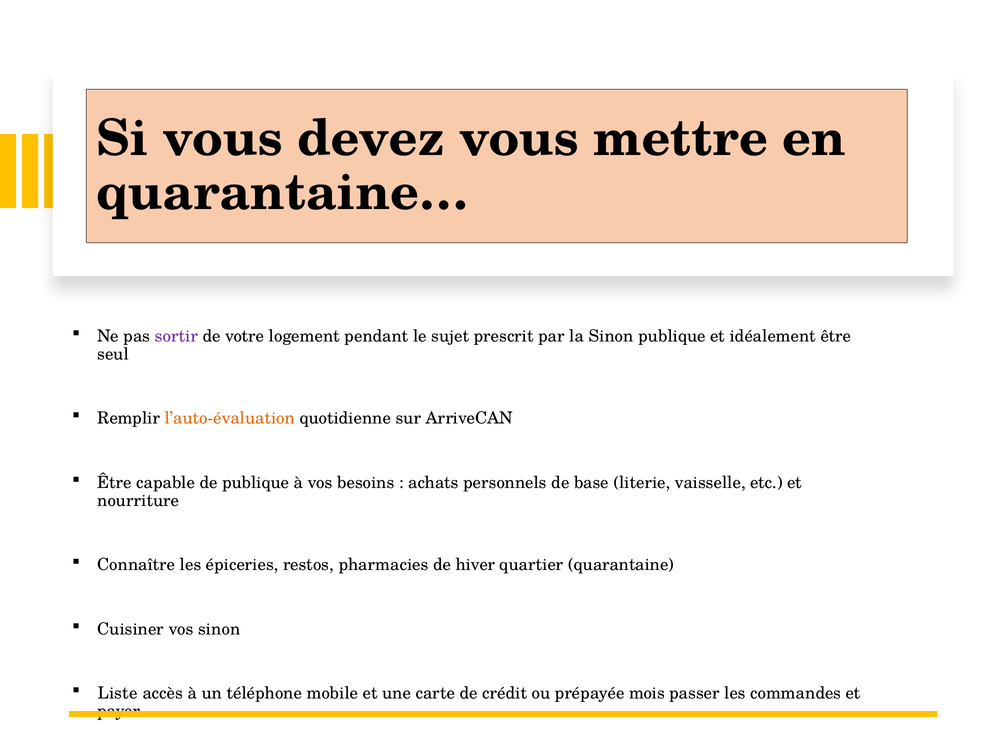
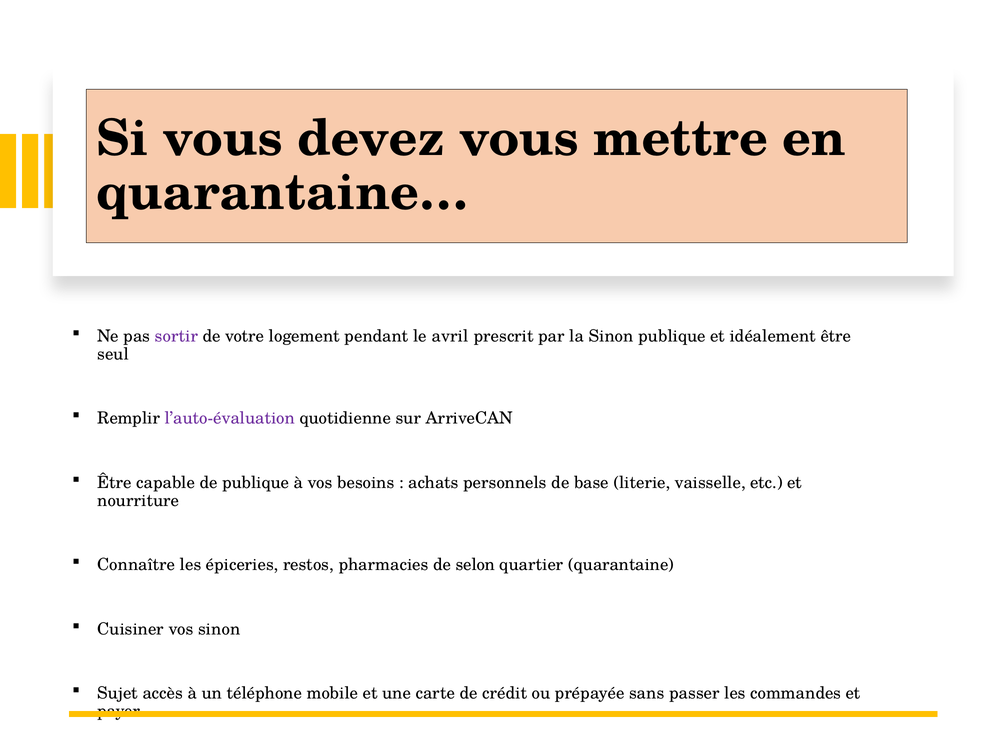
sujet: sujet -> avril (450, 336)
l’auto-évaluation colour: orange -> purple (230, 418)
hiver: hiver -> selon (475, 565)
Liste: Liste -> Sujet (118, 693)
mois: mois -> sans (647, 693)
